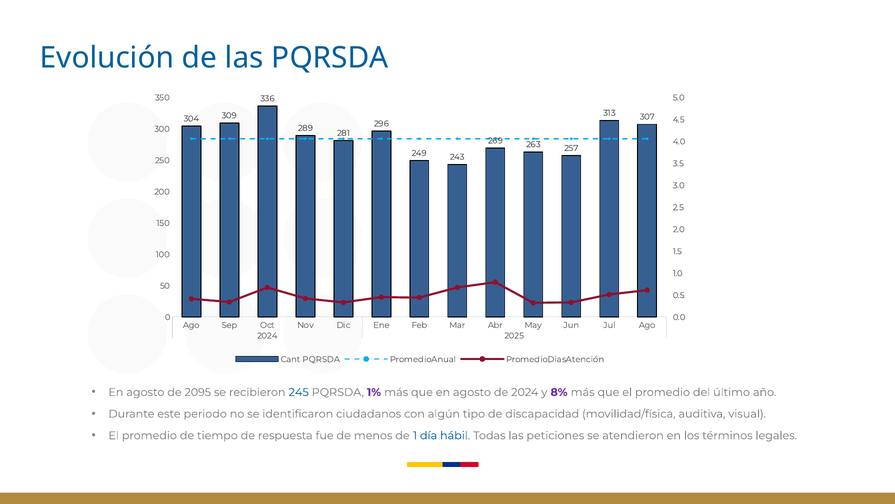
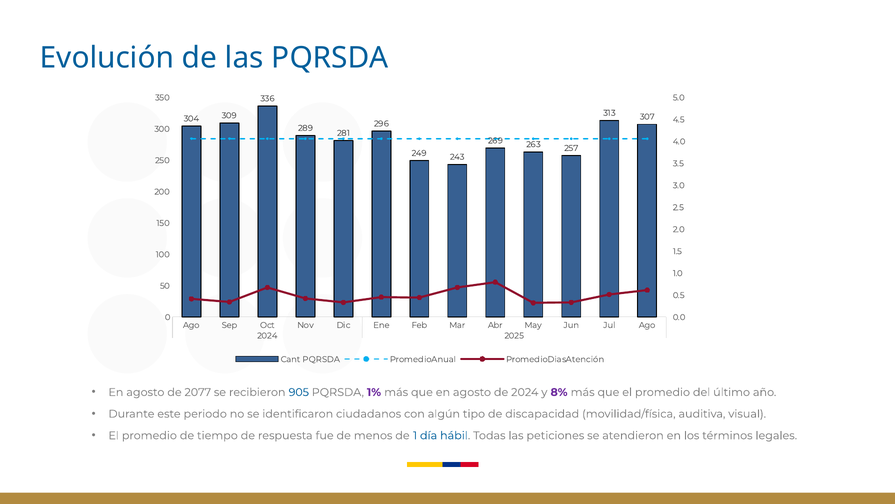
2095: 2095 -> 2077 (198, 392)
245: 245 -> 905 (299, 392)
